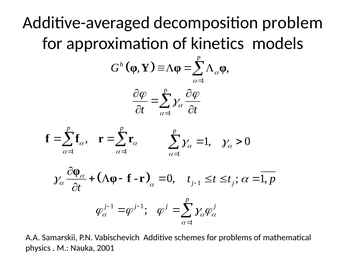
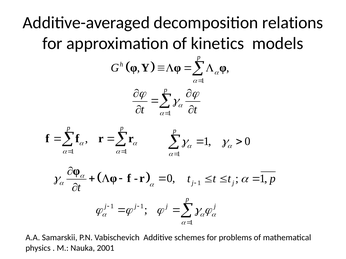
problem: problem -> relations (293, 23)
